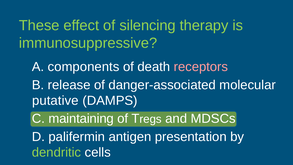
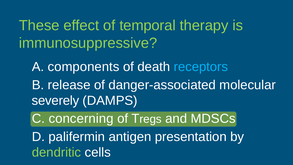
silencing: silencing -> temporal (148, 25)
receptors colour: pink -> light blue (201, 67)
putative: putative -> severely (55, 100)
maintaining: maintaining -> concerning (81, 119)
